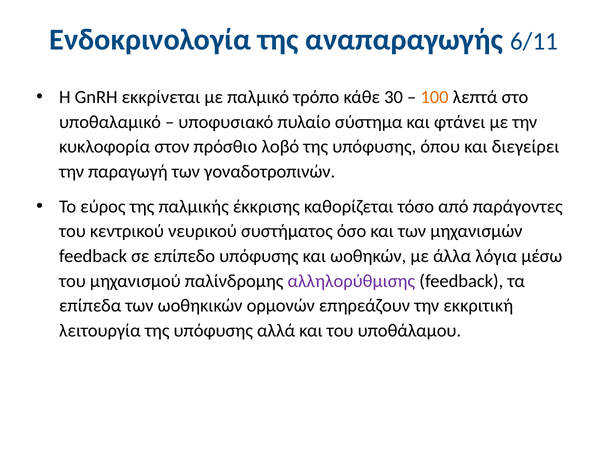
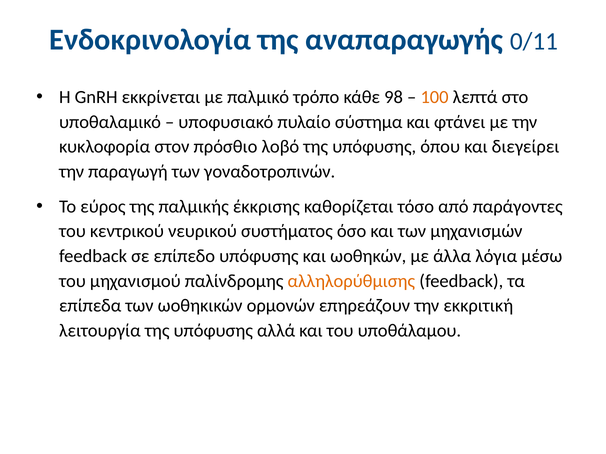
6/11: 6/11 -> 0/11 (534, 42)
30: 30 -> 98 (394, 97)
αλληλορύθμισης colour: purple -> orange (351, 281)
